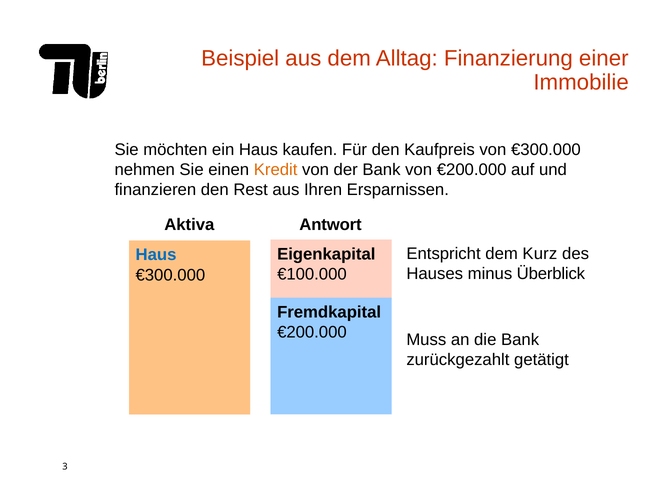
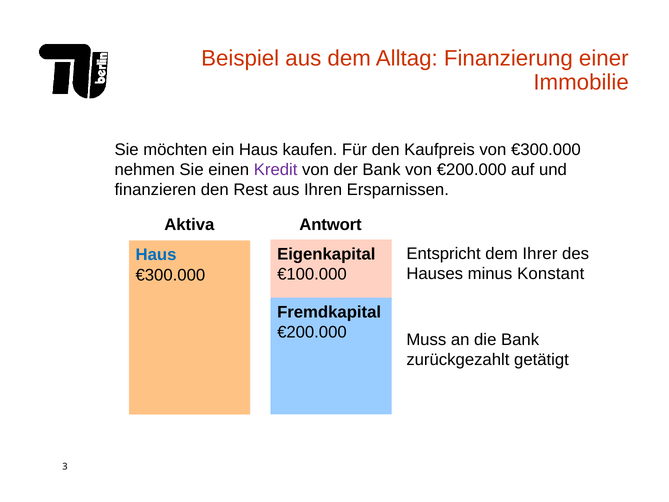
Kredit colour: orange -> purple (276, 170)
Kurz: Kurz -> Ihrer (540, 254)
Überblick: Überblick -> Konstant (551, 274)
